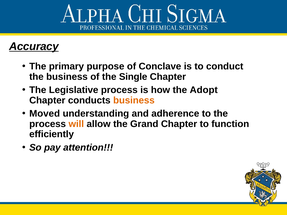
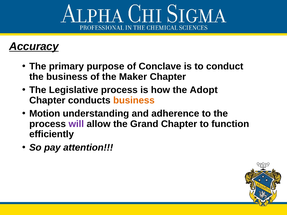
Single: Single -> Maker (133, 77)
Moved: Moved -> Motion (45, 114)
will colour: orange -> purple (76, 124)
